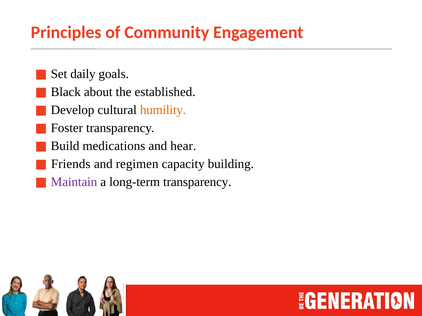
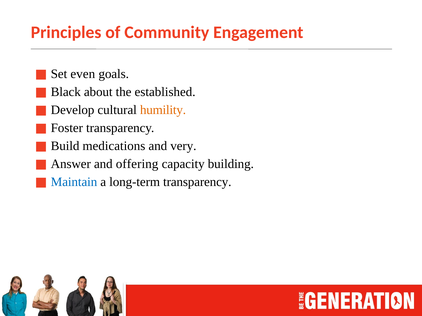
daily: daily -> even (83, 74)
hear: hear -> very (183, 146)
Friends: Friends -> Answer (71, 164)
regimen: regimen -> offering (137, 164)
Maintain colour: purple -> blue (74, 182)
